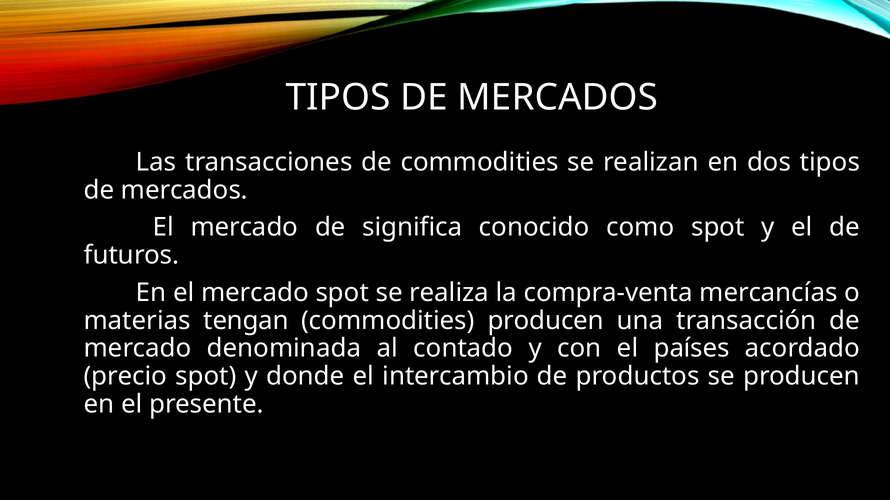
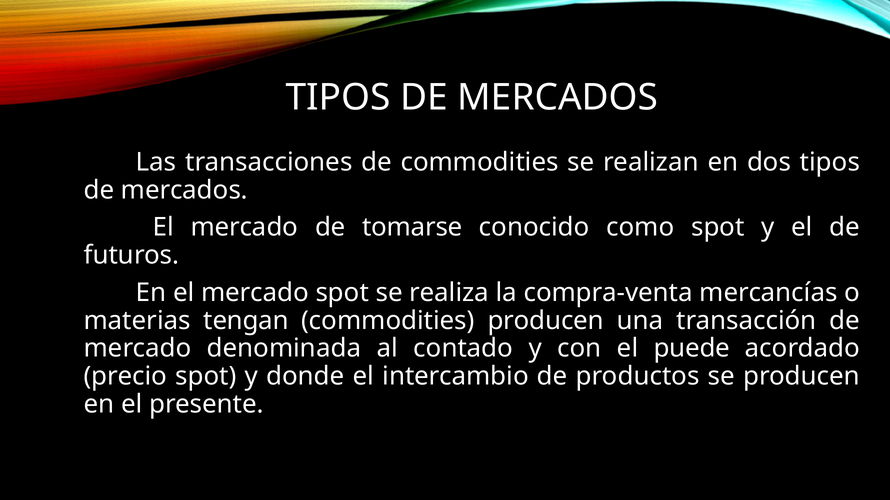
significa: significa -> tomarse (412, 228)
países: países -> puede (692, 349)
